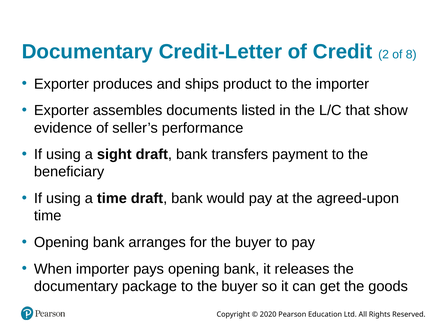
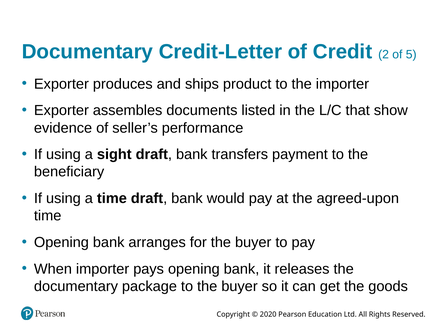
8: 8 -> 5 (411, 54)
